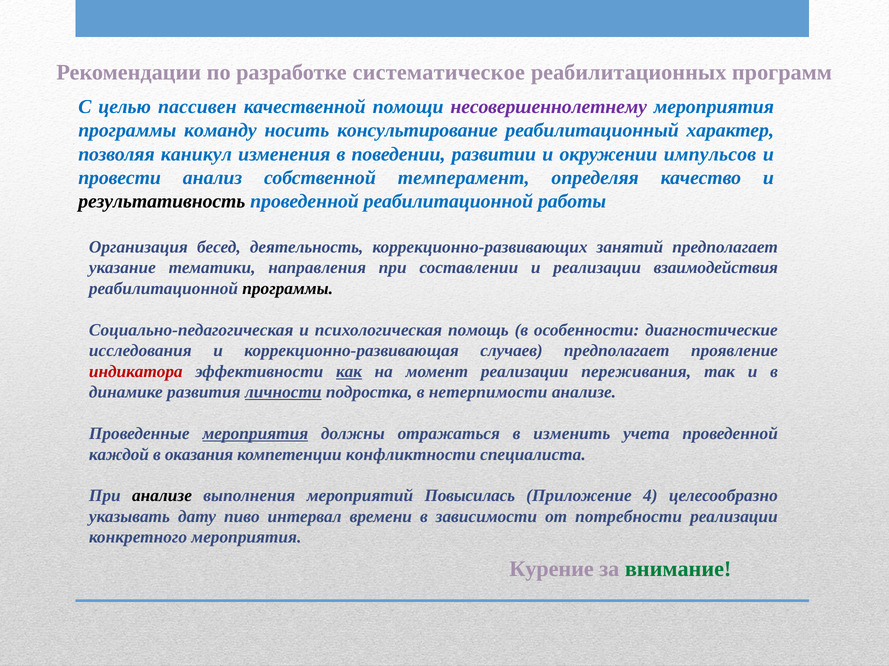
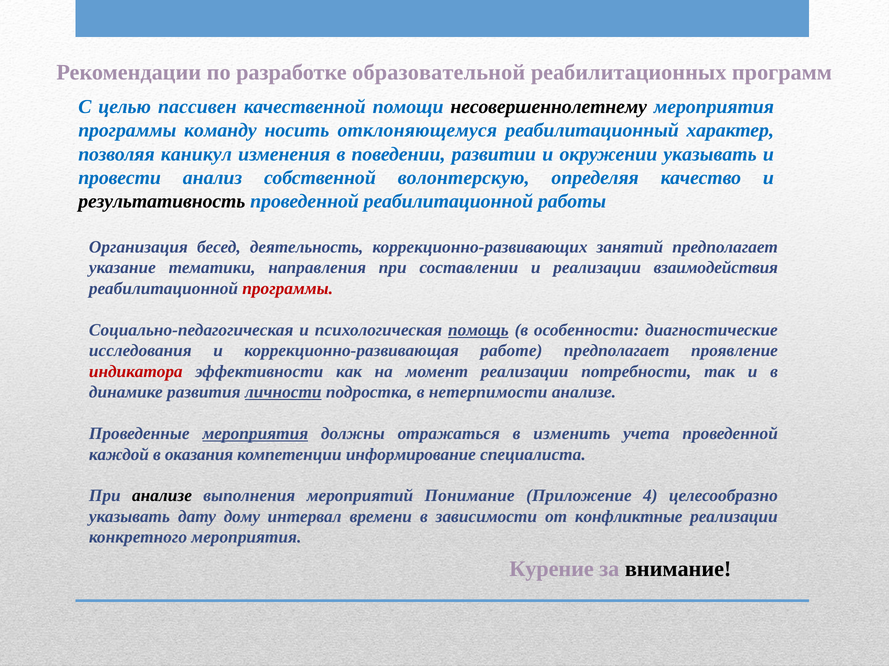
систематическое: систематическое -> образовательной (439, 73)
несовершеннолетнему colour: purple -> black (549, 107)
консультирование: консультирование -> отклоняющемуся (417, 131)
окружении импульсов: импульсов -> указывать (710, 154)
темперамент: темперамент -> волонтерскую (464, 178)
программы colour: black -> red (288, 289)
помощь underline: none -> present (478, 330)
случаев: случаев -> работе (511, 351)
как underline: present -> none (349, 372)
переживания: переживания -> потребности (636, 372)
конфликтности: конфликтности -> информирование (411, 455)
Повысилась: Повысилась -> Понимание (470, 496)
пиво: пиво -> дому (242, 517)
потребности: потребности -> конфликтные (629, 517)
внимание colour: green -> black (678, 570)
